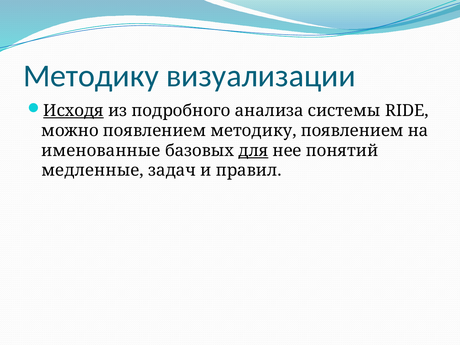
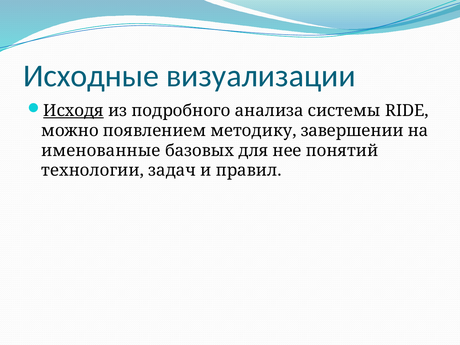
Методику: Методику -> Исходные (91, 76)
методику появлением: появлением -> завершении (352, 131)
для underline: present -> none (253, 151)
медленные: медленные -> технологии (93, 171)
